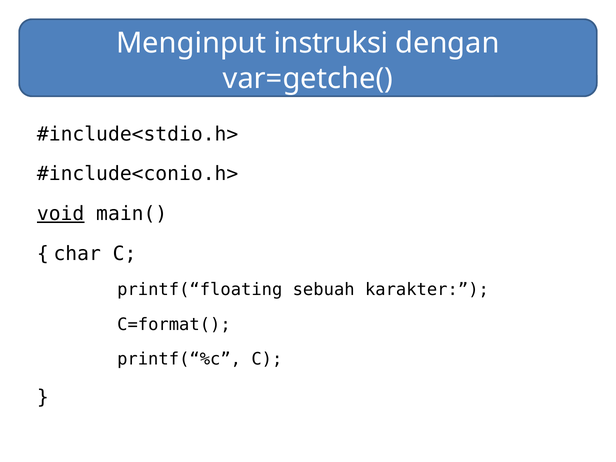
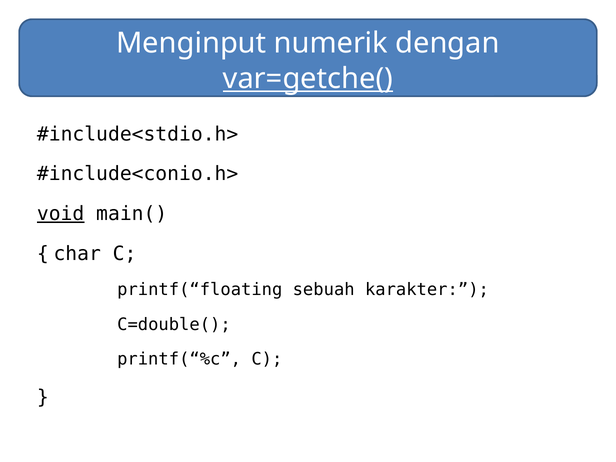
instruksi: instruksi -> numerik (331, 43)
var=getche( underline: none -> present (308, 79)
C=format(: C=format( -> C=double( (174, 324)
